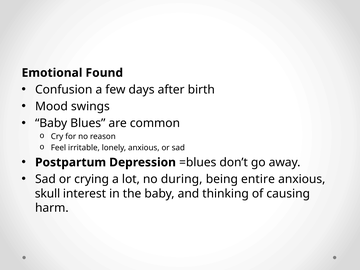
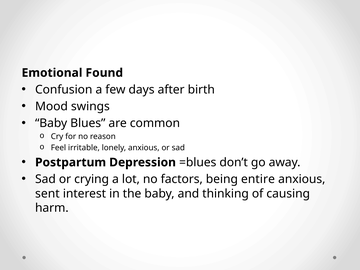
during: during -> factors (182, 179)
skull: skull -> sent (47, 194)
